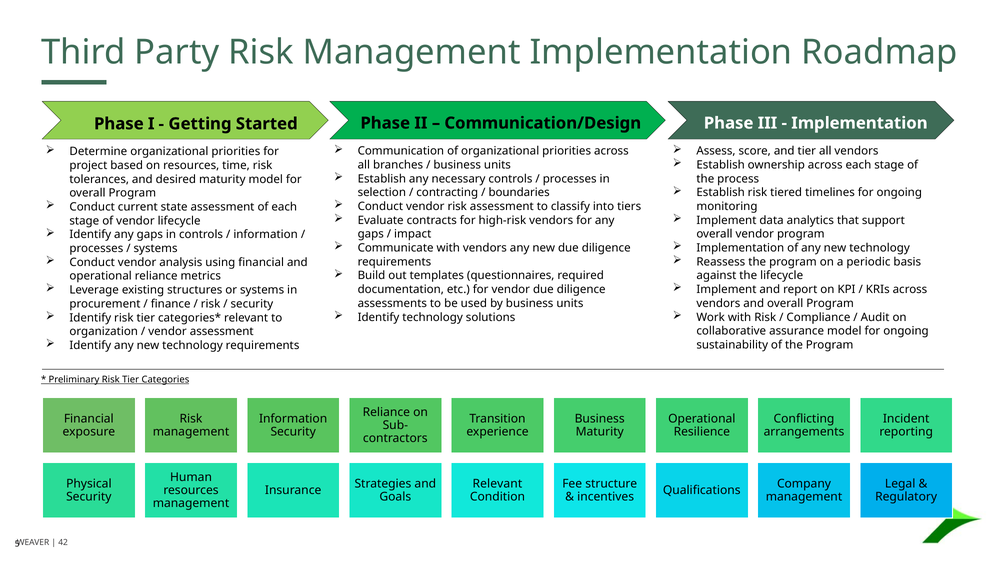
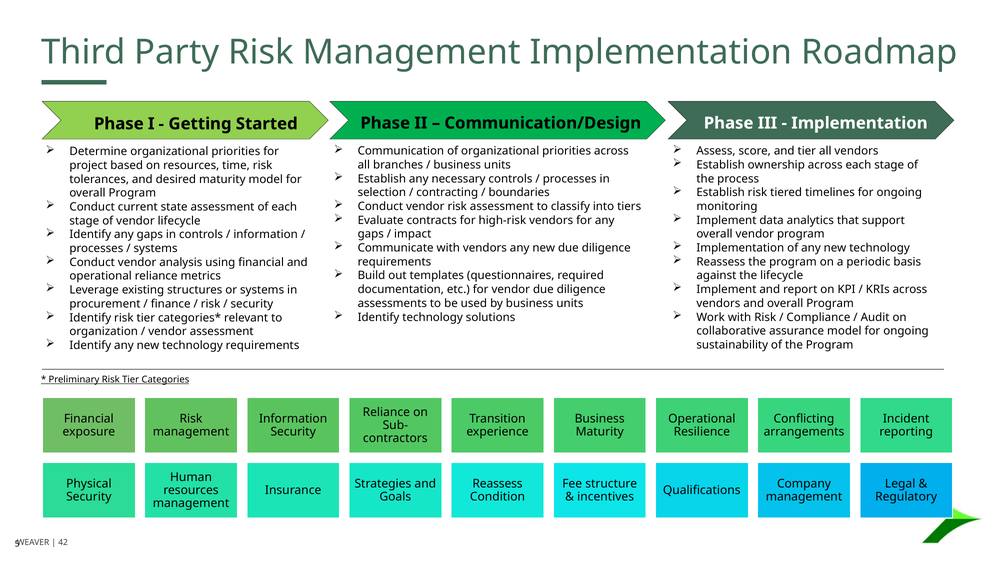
Relevant: Relevant -> Reassess (498, 484)
